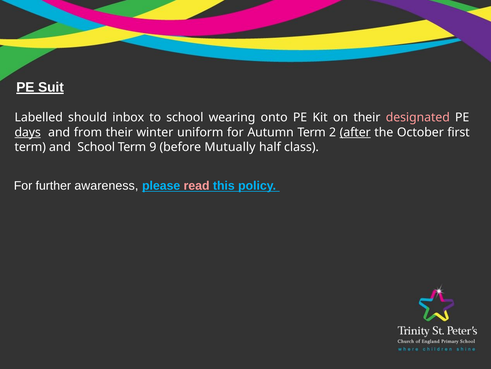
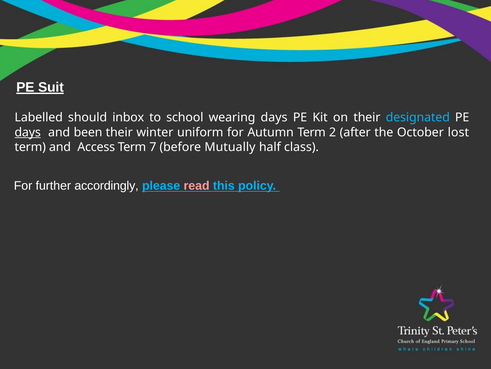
wearing onto: onto -> days (274, 117)
designated colour: pink -> light blue (418, 117)
from: from -> been (88, 132)
after underline: present -> none (355, 132)
first: first -> lost (458, 132)
and School: School -> Access (96, 147)
9: 9 -> 7 (153, 147)
awareness: awareness -> accordingly (107, 185)
